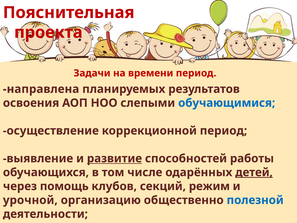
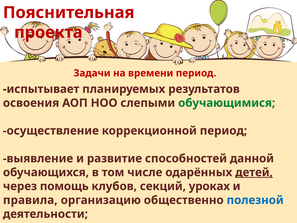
направлена: направлена -> испытывает (41, 89)
обучающимися colour: blue -> green (227, 103)
развитие underline: present -> none (114, 158)
работы: работы -> данной (252, 158)
режим: режим -> уроках (209, 186)
урочной: урочной -> правила (30, 200)
